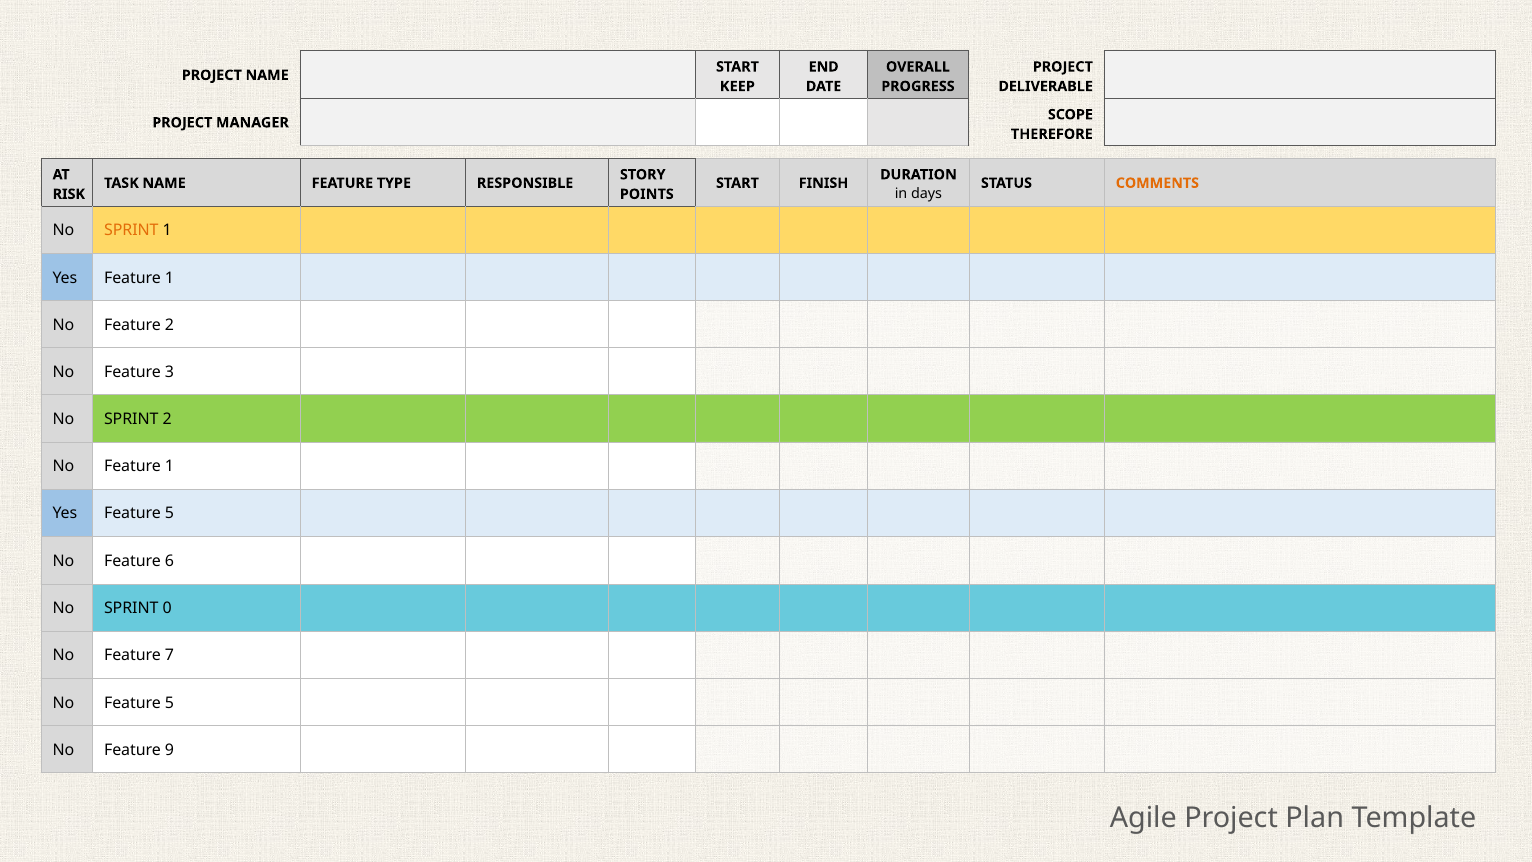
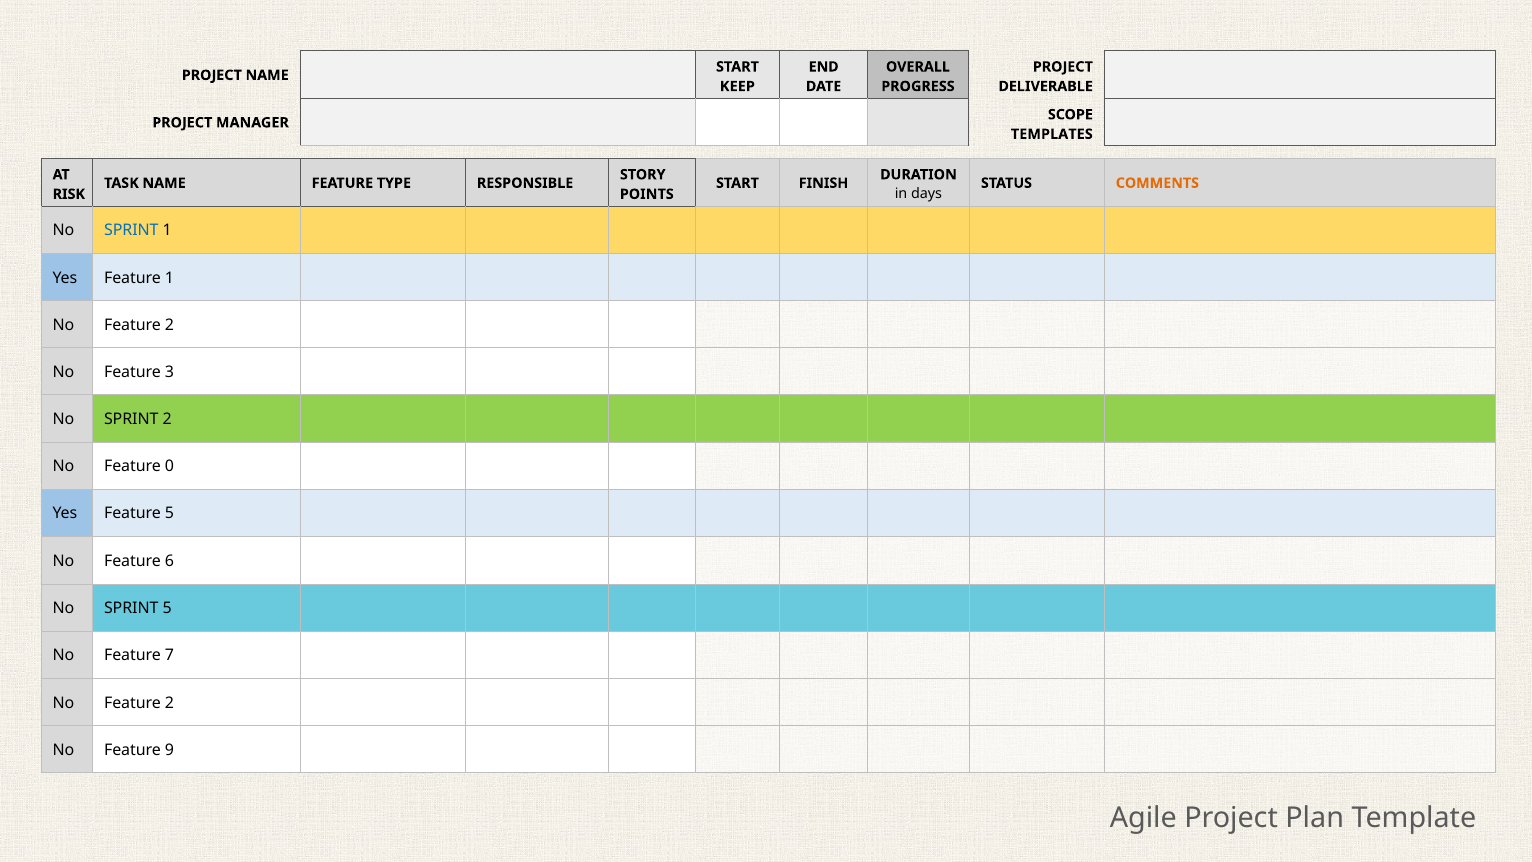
THEREFORE: THEREFORE -> TEMPLATES (1052, 134)
SPRINT colour: orange -> blue (131, 231)
No Feature 1: 1 -> 0 (170, 466)
SPRINT 0: 0 -> 5 (167, 608)
5: 5 -> 2 (170, 703)
